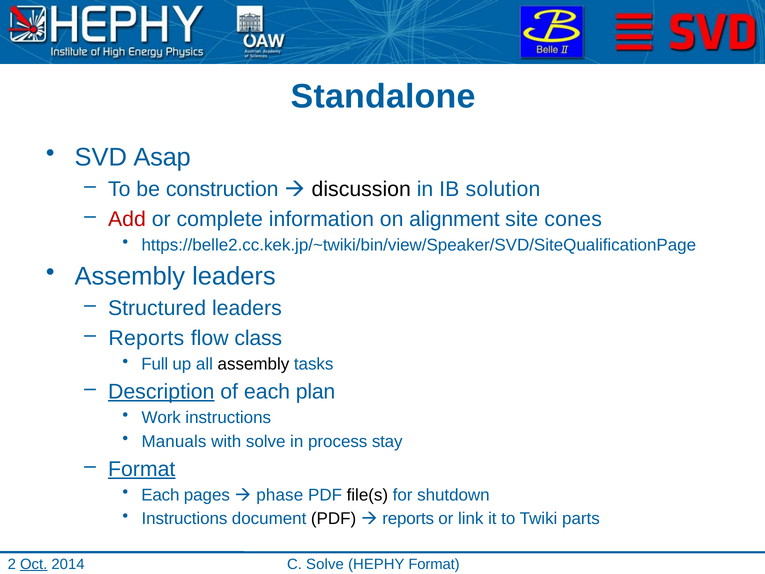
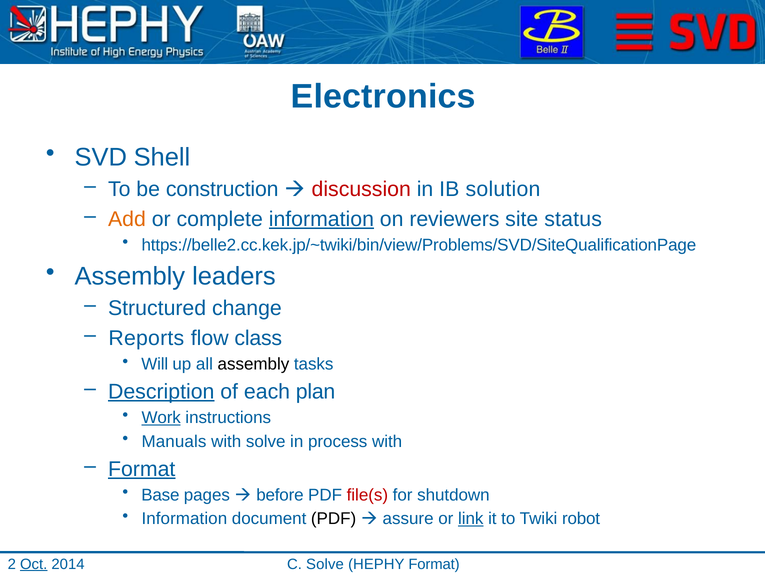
Standalone: Standalone -> Electronics (383, 96)
Asap: Asap -> Shell (162, 157)
discussion colour: black -> red (361, 189)
Add colour: red -> orange (127, 219)
information underline: none -> present (321, 219)
alignment: alignment -> reviewers (454, 219)
cones: cones -> status (573, 219)
https://belle2.cc.kek.jp/~twiki/bin/view/Speaker/SVD/SiteQualificationPage: https://belle2.cc.kek.jp/~twiki/bin/view/Speaker/SVD/SiteQualificationPage -> https://belle2.cc.kek.jp/~twiki/bin/view/Problems/SVD/SiteQualificationPage (419, 245)
Structured leaders: leaders -> change (247, 308)
Full: Full -> Will (155, 364)
Work underline: none -> present (161, 418)
process stay: stay -> with (387, 441)
Each: Each -> Base (160, 495)
phase: phase -> before (280, 495)
file(s colour: black -> red (367, 495)
Instructions: Instructions -> Information (184, 519)
reports: reports -> assure (408, 519)
link underline: none -> present (471, 519)
parts: parts -> robot (581, 519)
